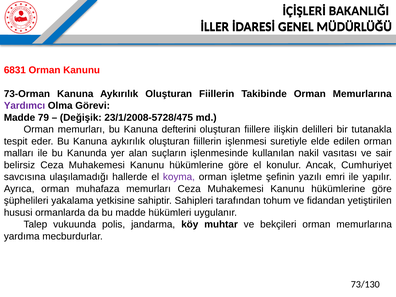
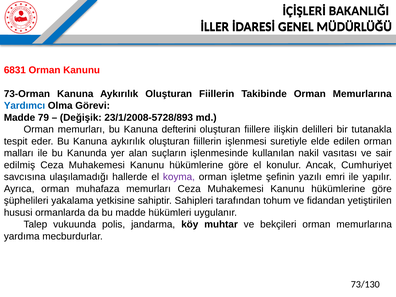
Yardımcı colour: purple -> blue (25, 106)
23/1/2008-5728/475: 23/1/2008-5728/475 -> 23/1/2008-5728/893 (149, 118)
belirsiz: belirsiz -> edilmiş (19, 165)
